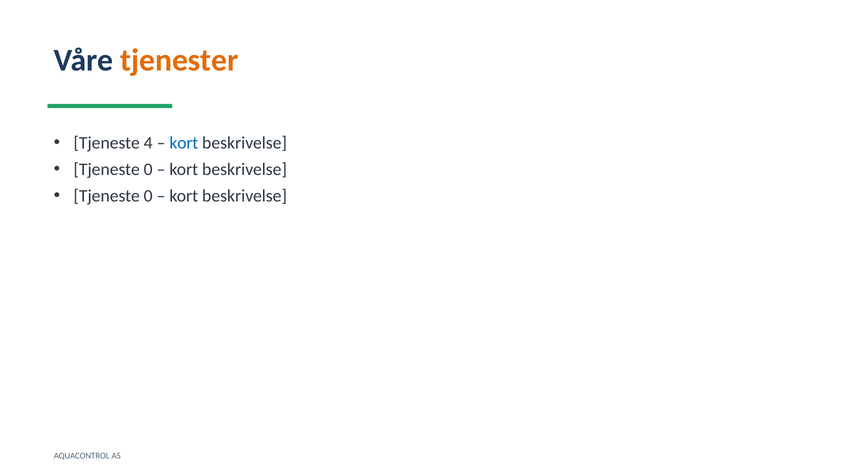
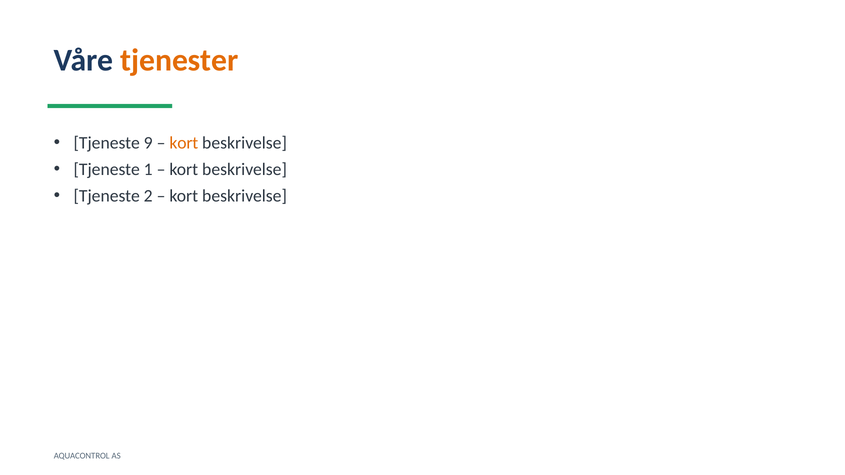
4: 4 -> 9 (148, 143)
kort colour: blue -> orange (184, 143)
0: 0 -> 1 (148, 170)
0: 0 -> 2 (148, 196)
